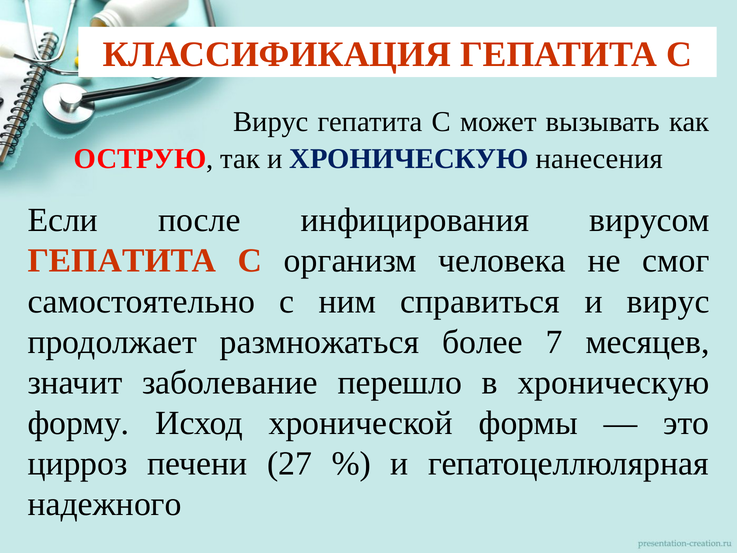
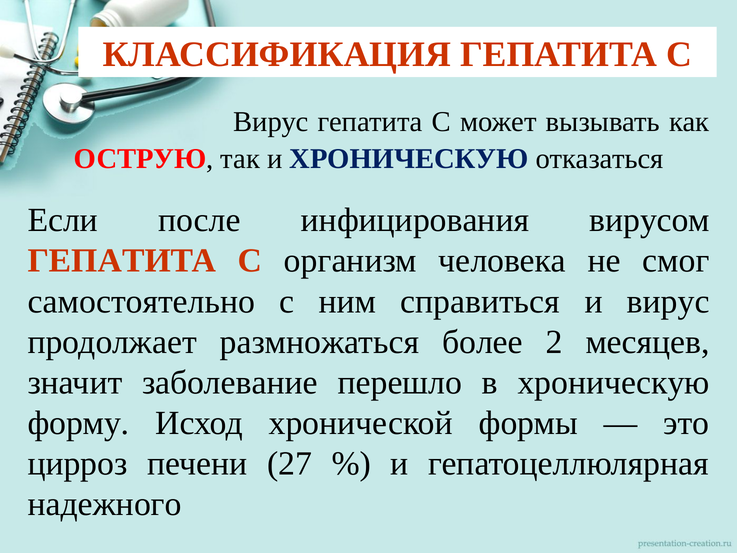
нанесения: нанесения -> отказаться (599, 158)
7: 7 -> 2 (554, 342)
